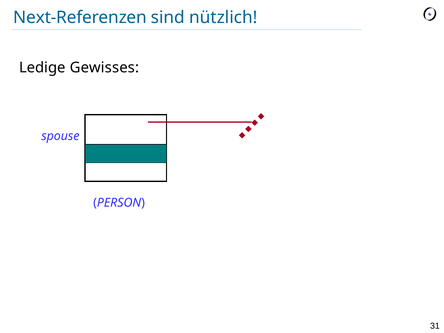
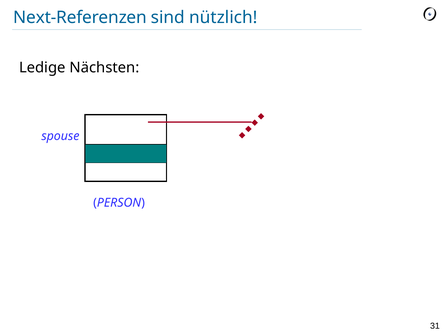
Gewisses: Gewisses -> Nächsten (104, 68)
